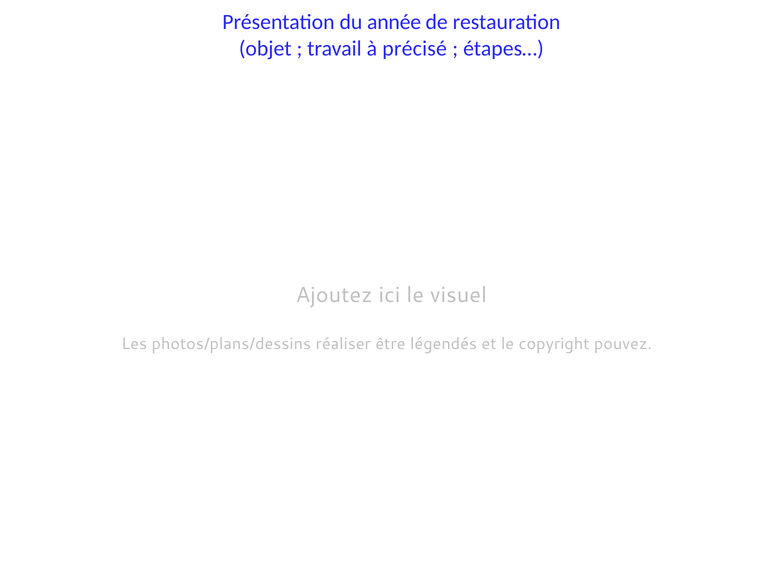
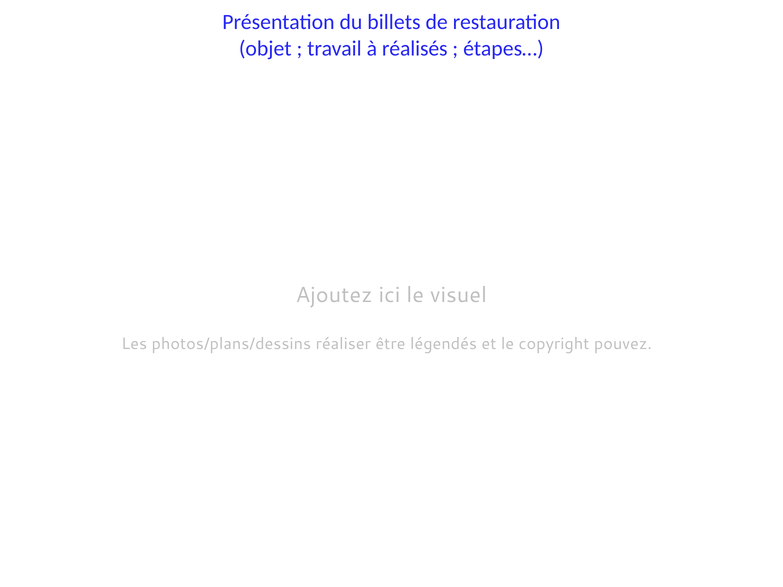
année: année -> billets (394, 22)
précisé: précisé -> réalisés (415, 48)
